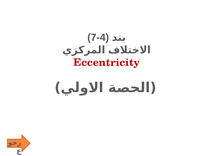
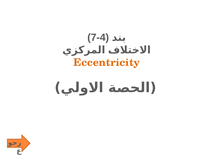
Eccentricity colour: red -> orange (107, 62)
